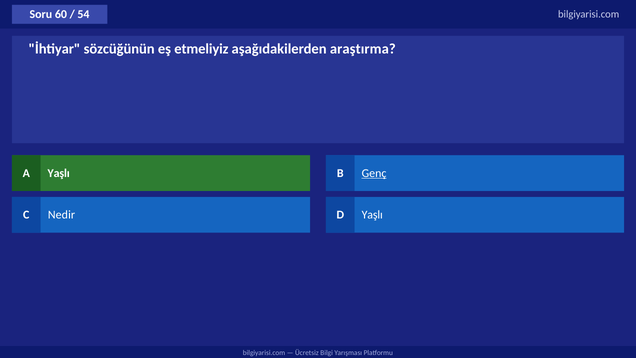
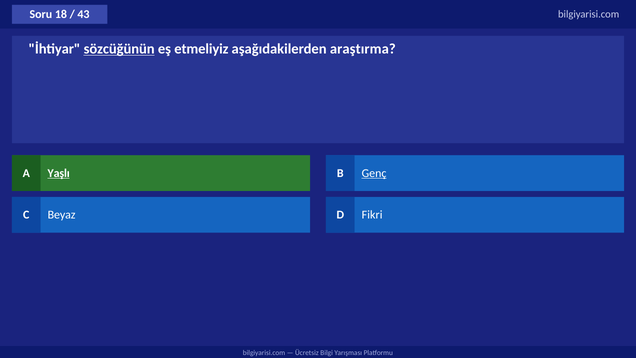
60: 60 -> 18 (61, 15)
54: 54 -> 43 (83, 15)
sözcüğünün underline: none -> present (119, 49)
Yaşlı underline: none -> present (59, 173)
Nedir: Nedir -> Beyaz (62, 215)
D Yaşlı: Yaşlı -> Fikri (372, 215)
